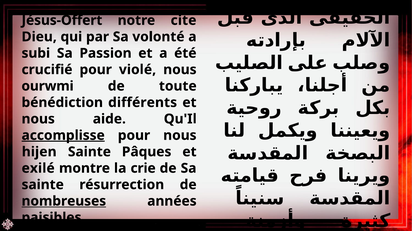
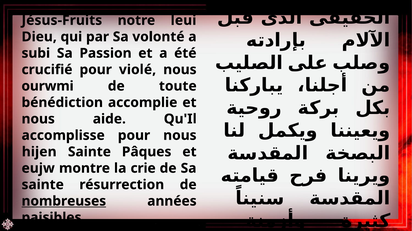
Jésus-Offert: Jésus-Offert -> Jésus-Fruits (62, 20)
cite: cite -> leui (184, 20)
différents: différents -> accomplie (143, 103)
accomplisse underline: present -> none (63, 136)
exilé: exilé -> eujw (38, 169)
